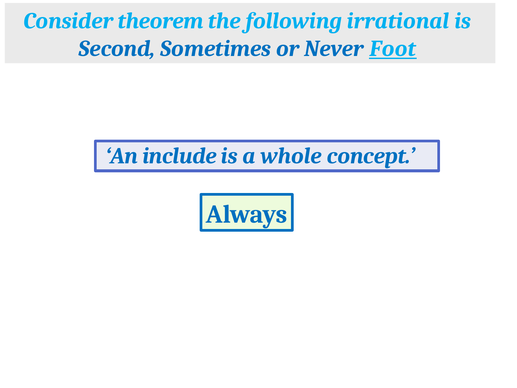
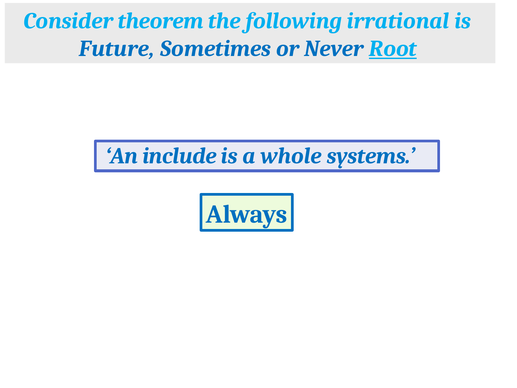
Second: Second -> Future (117, 48)
Foot: Foot -> Root (393, 48)
concept: concept -> systems (371, 156)
